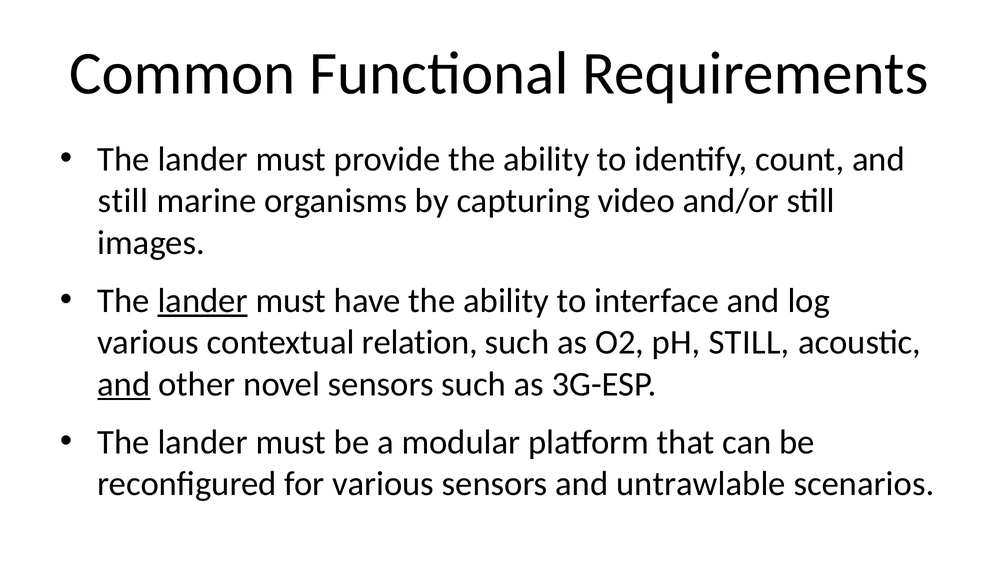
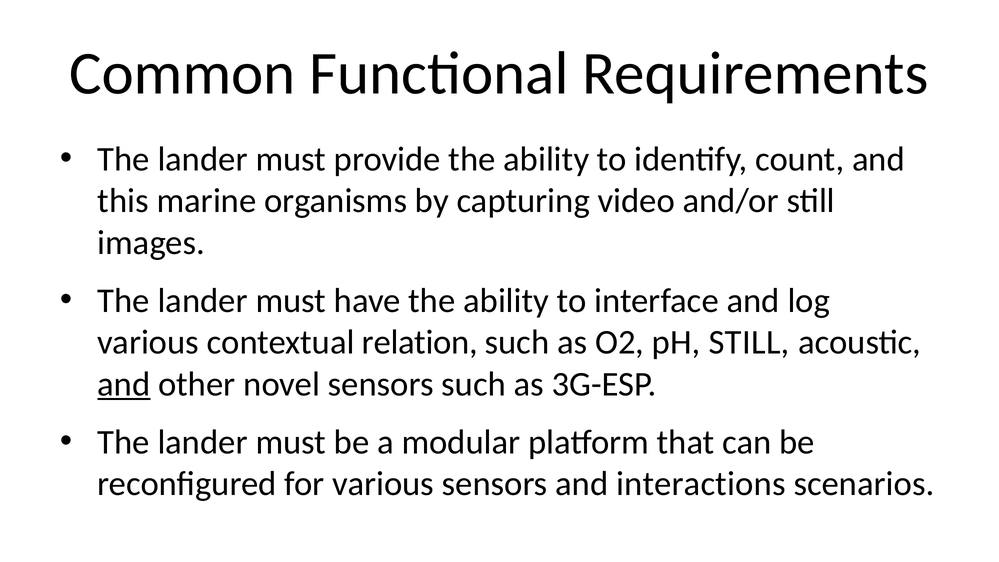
still: still -> this (123, 201)
lander underline: present -> none (203, 301)
untrawlable: untrawlable -> interactions (701, 484)
